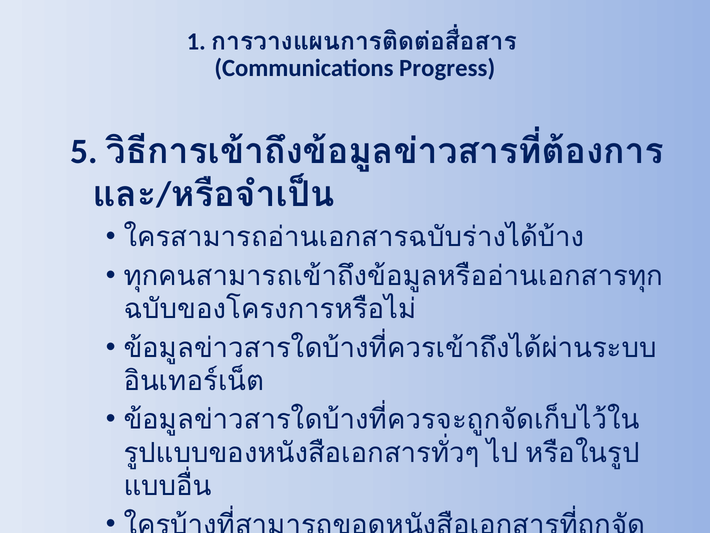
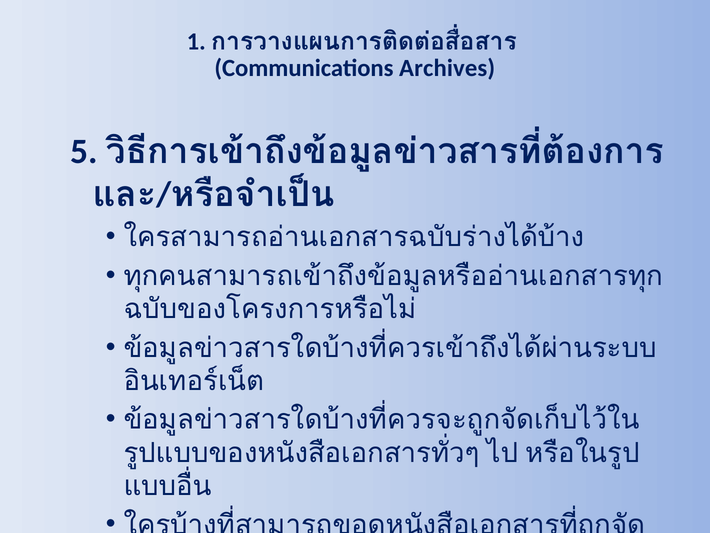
Progress: Progress -> Archives (447, 68)
